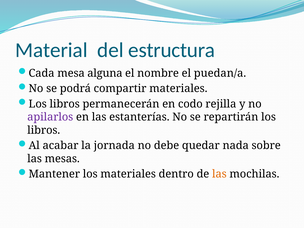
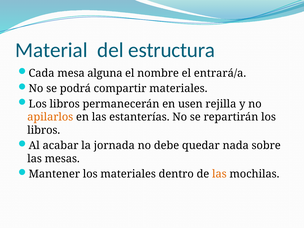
puedan/a: puedan/a -> entrará/a (220, 73)
codo: codo -> usen (190, 104)
apilarlos colour: purple -> orange (50, 117)
